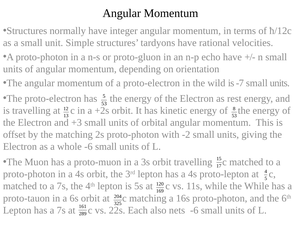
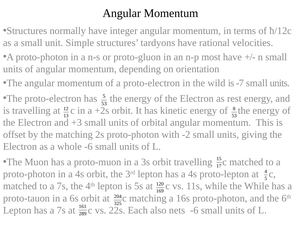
echo: echo -> most (211, 57)
